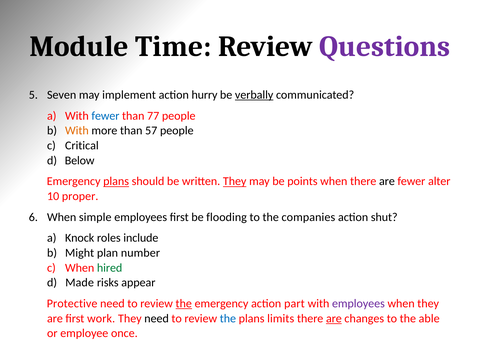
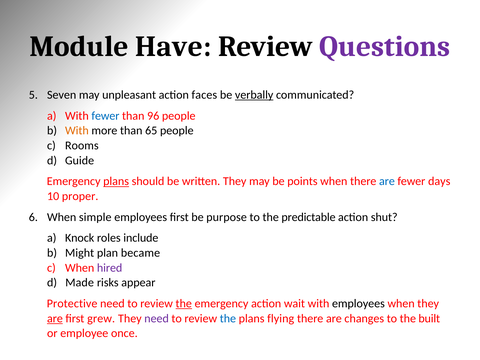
Time: Time -> Have (173, 46)
implement: implement -> unpleasant (129, 95)
hurry: hurry -> faces (204, 95)
77: 77 -> 96 (153, 116)
57: 57 -> 65 (151, 131)
Critical: Critical -> Rooms (82, 146)
Below: Below -> Guide (80, 160)
They underline: present -> none (235, 181)
are colour: black -> blue (387, 181)
alter: alter -> days (439, 181)
flooding: flooding -> purpose (227, 217)
companies: companies -> predictable (308, 217)
number: number -> became (140, 253)
hired colour: green -> purple (110, 268)
part: part -> wait (294, 304)
employees colour: purple -> black (358, 304)
are underline: none -> present (55, 318)
work: work -> grew (101, 318)
need colour: black -> purple (157, 318)
limits: limits -> flying (281, 318)
are underline: present -> none (334, 318)
able: able -> built (429, 318)
